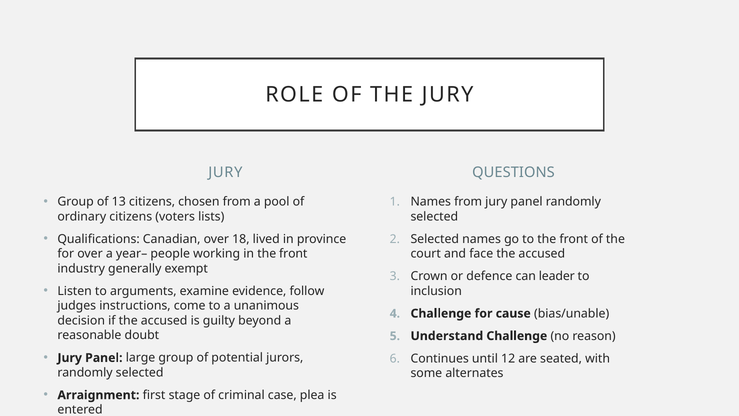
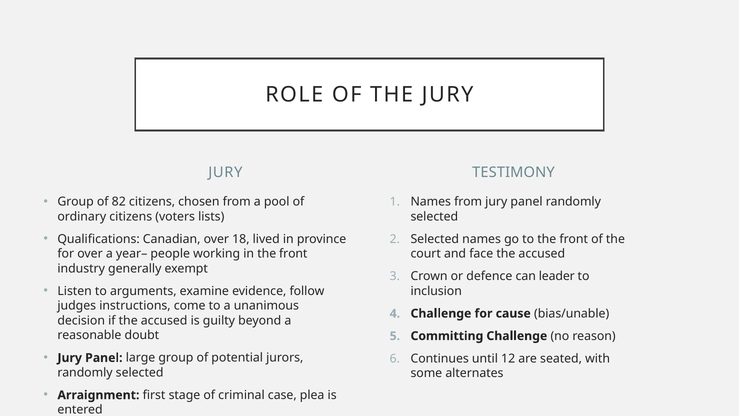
QUESTIONS: QUESTIONS -> TESTIMONY (513, 172)
13: 13 -> 82 (119, 202)
Understand: Understand -> Committing (447, 336)
